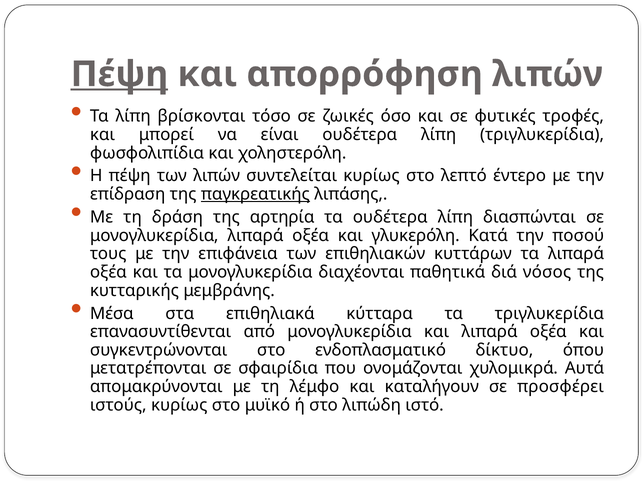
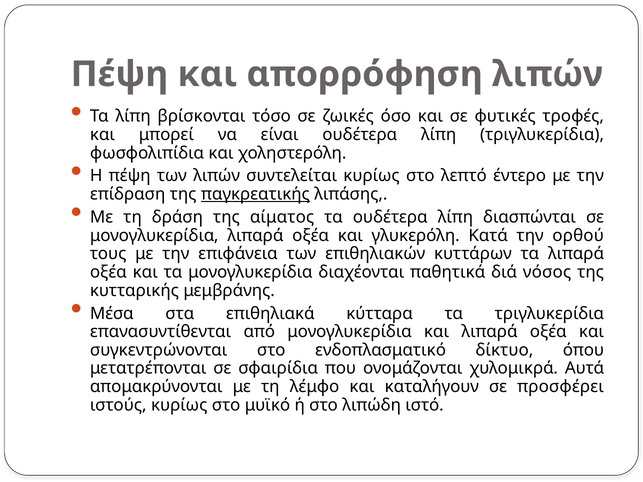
Πέψη underline: present -> none (119, 74)
αρτηρία: αρτηρία -> αίματος (282, 217)
ποσού: ποσού -> ορθού (578, 236)
